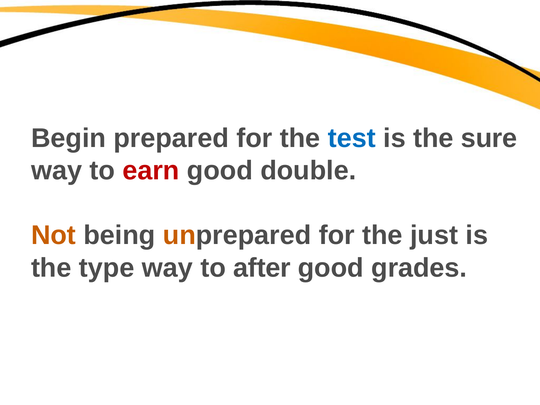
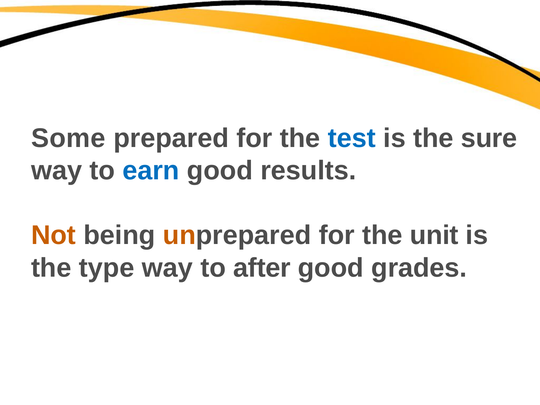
Begin: Begin -> Some (68, 138)
earn colour: red -> blue (151, 171)
double: double -> results (308, 171)
just: just -> unit (434, 235)
